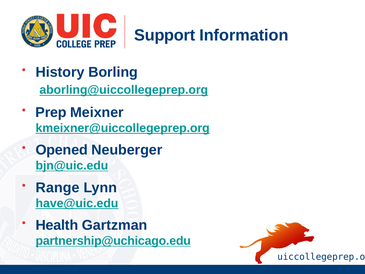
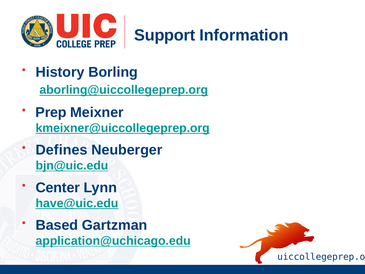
Opened: Opened -> Defines (62, 150)
Range: Range -> Center (58, 187)
Health: Health -> Based (57, 225)
partnership@uchicago.edu: partnership@uchicago.edu -> application@uchicago.edu (113, 241)
